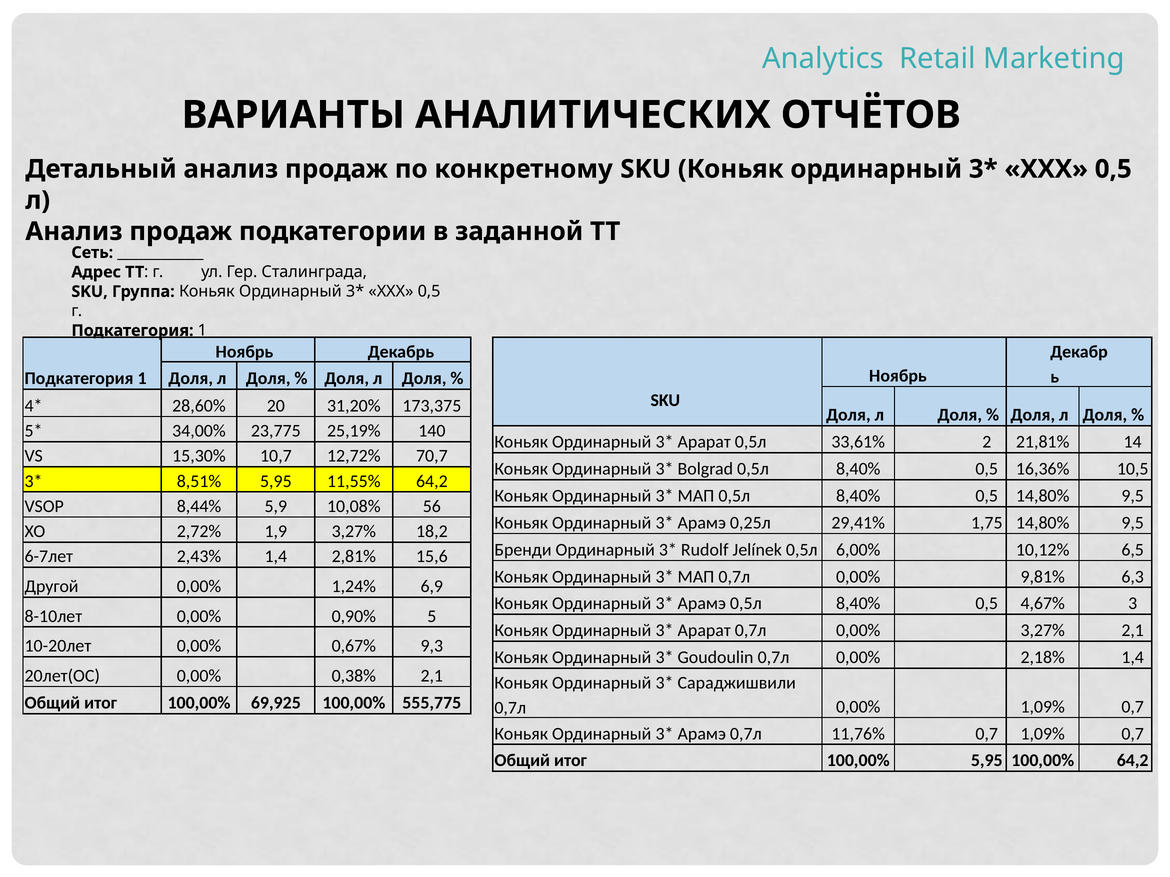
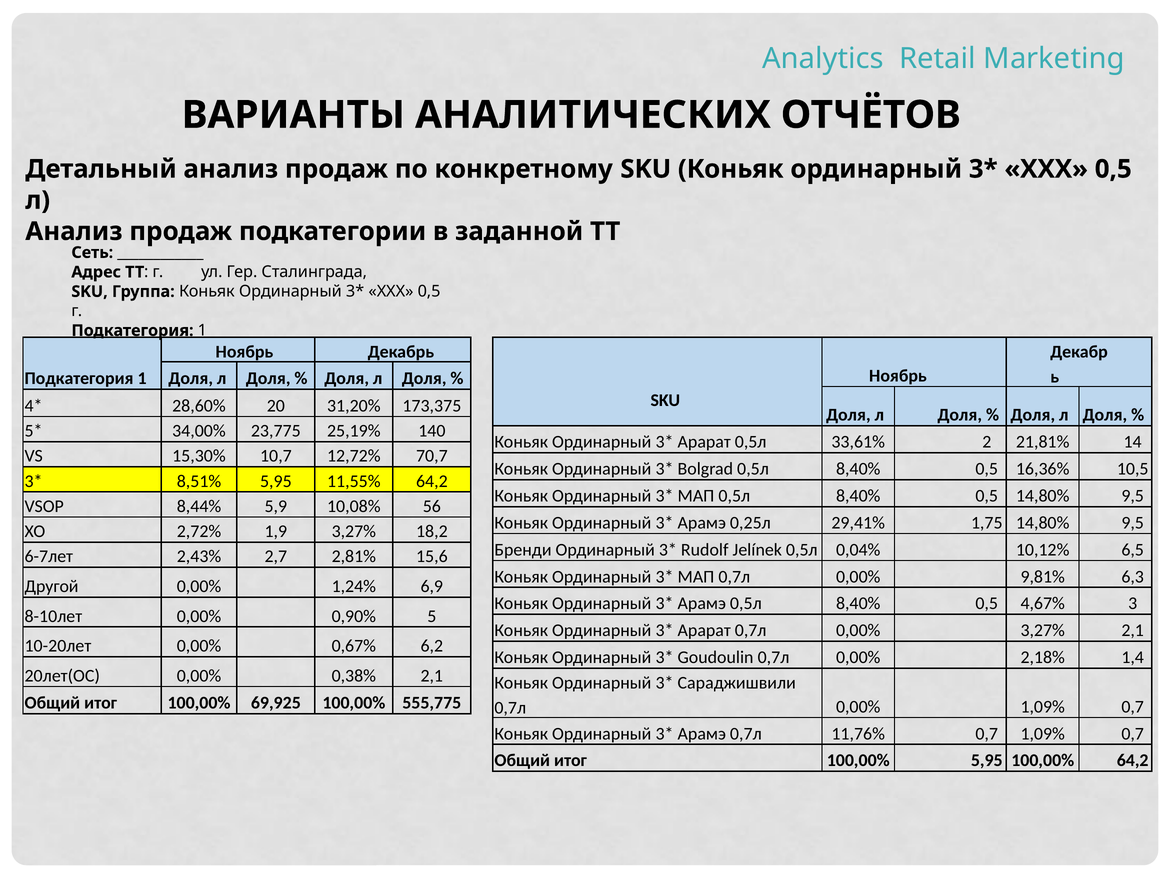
6,00%: 6,00% -> 0,04% (858, 550)
2,43% 1,4: 1,4 -> 2,7 (276, 557)
9,3: 9,3 -> 6,2 (432, 646)
